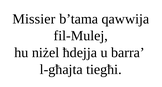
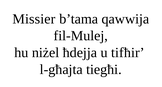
barra: barra -> tifħir (128, 53)
